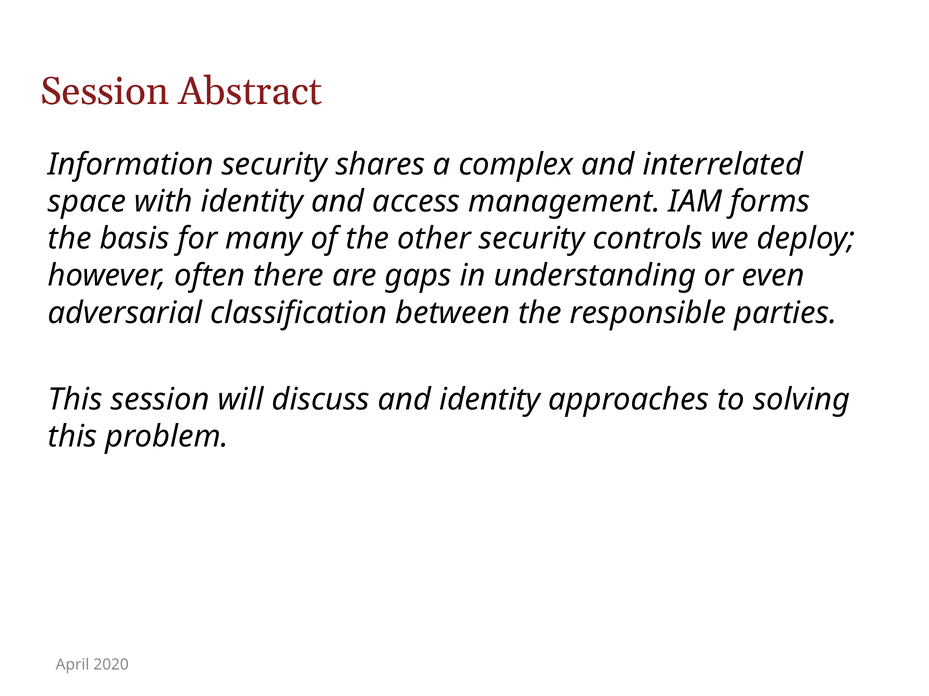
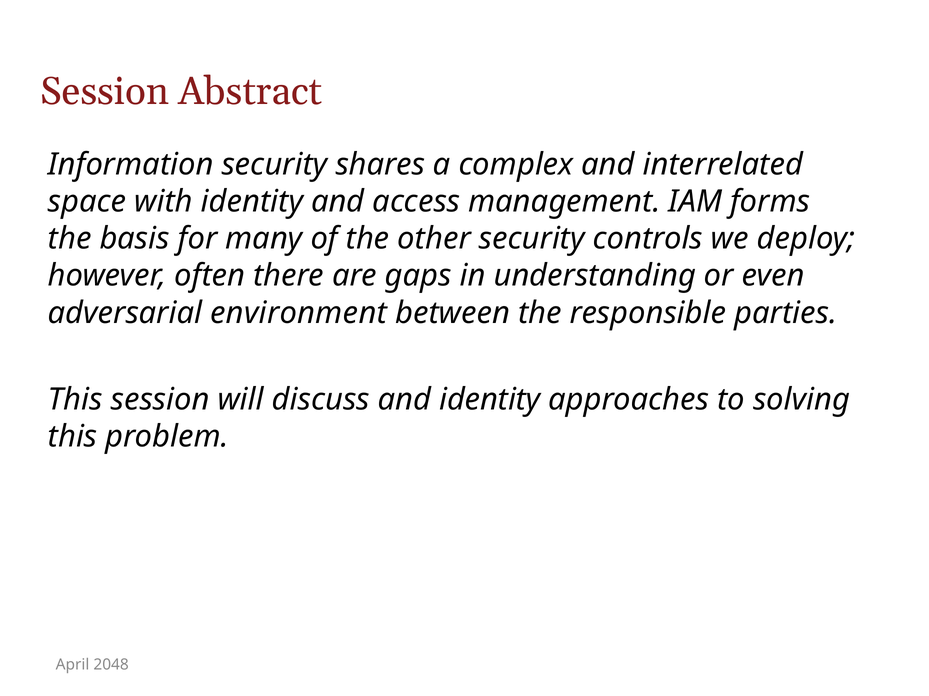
classification: classification -> environment (299, 313)
2020: 2020 -> 2048 (111, 665)
